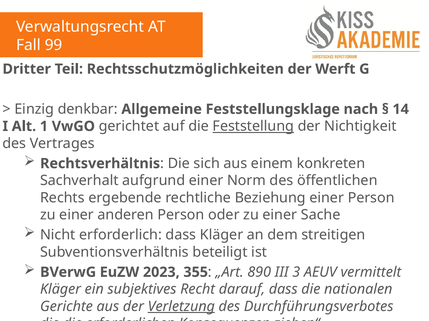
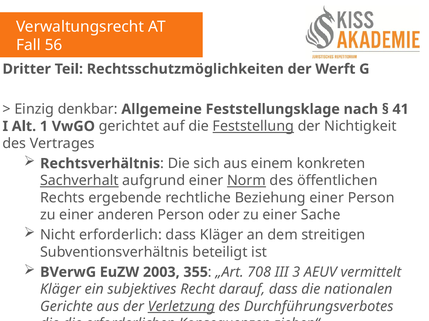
99: 99 -> 56 (54, 45)
14: 14 -> 41 (401, 109)
Sachverhalt underline: none -> present (79, 181)
Norm underline: none -> present (247, 181)
2023: 2023 -> 2003 (161, 273)
890: 890 -> 708 (259, 273)
